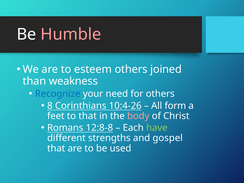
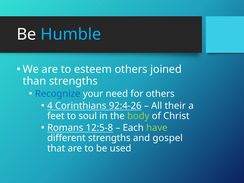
Humble colour: pink -> light blue (71, 34)
than weakness: weakness -> strengths (73, 81)
8: 8 -> 4 (50, 106)
10:4-26: 10:4-26 -> 92:4-26 (125, 106)
form: form -> their (175, 106)
to that: that -> soul (88, 116)
body colour: pink -> light green (138, 116)
12:8-8: 12:8-8 -> 12:5-8 (99, 128)
